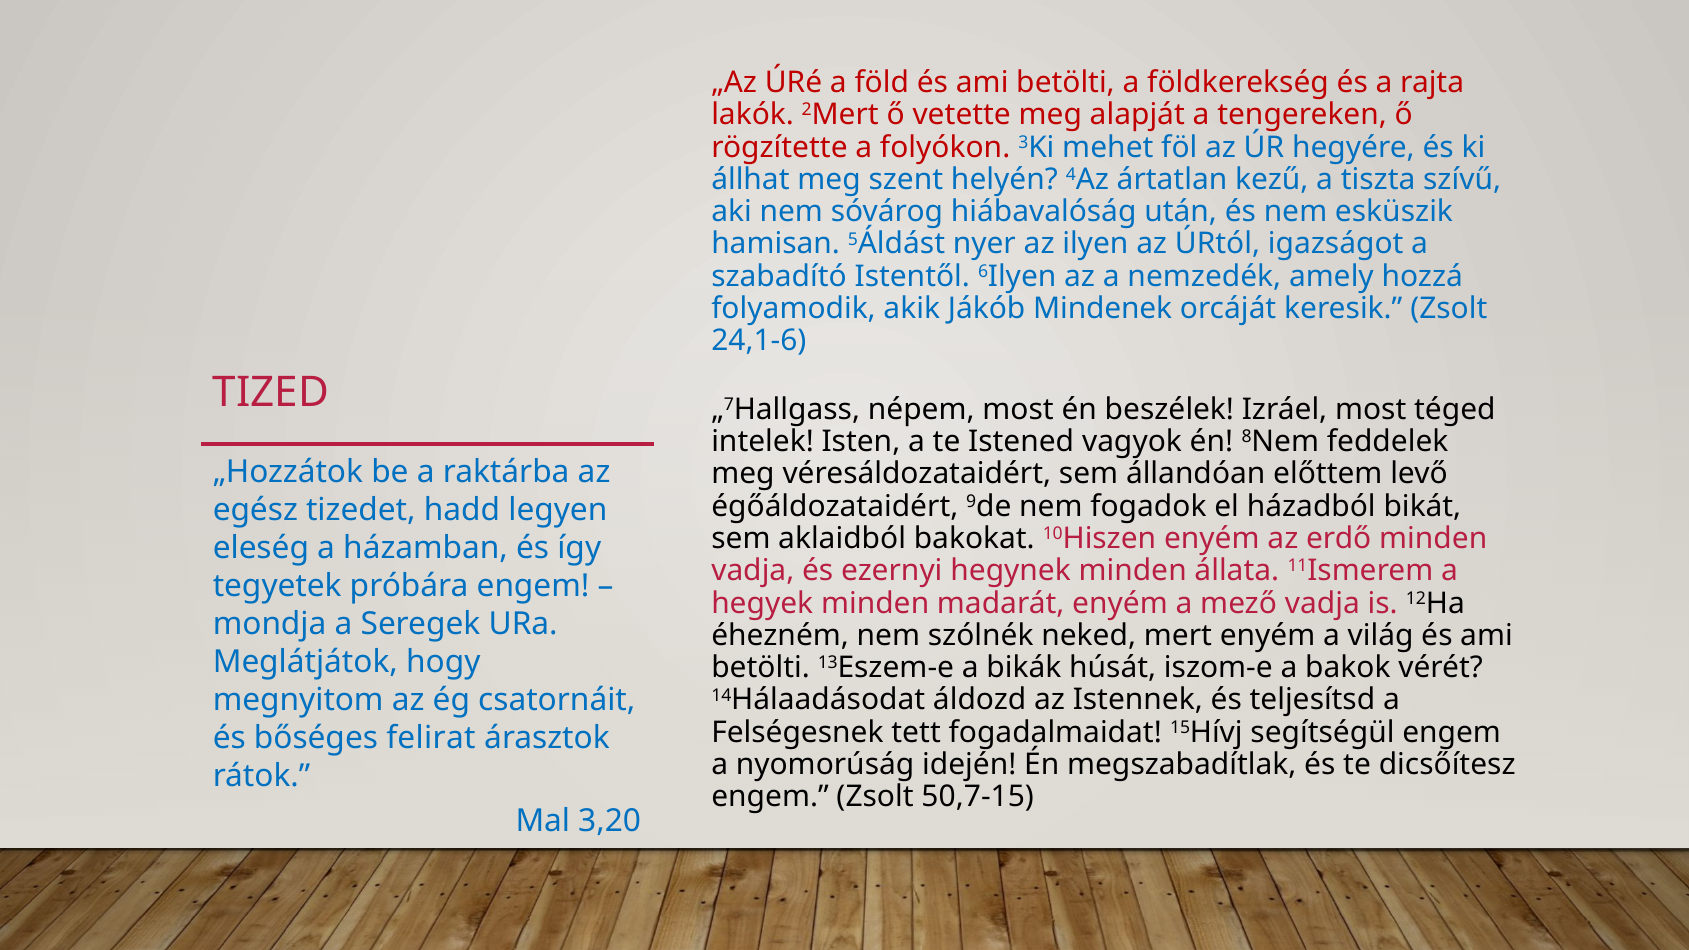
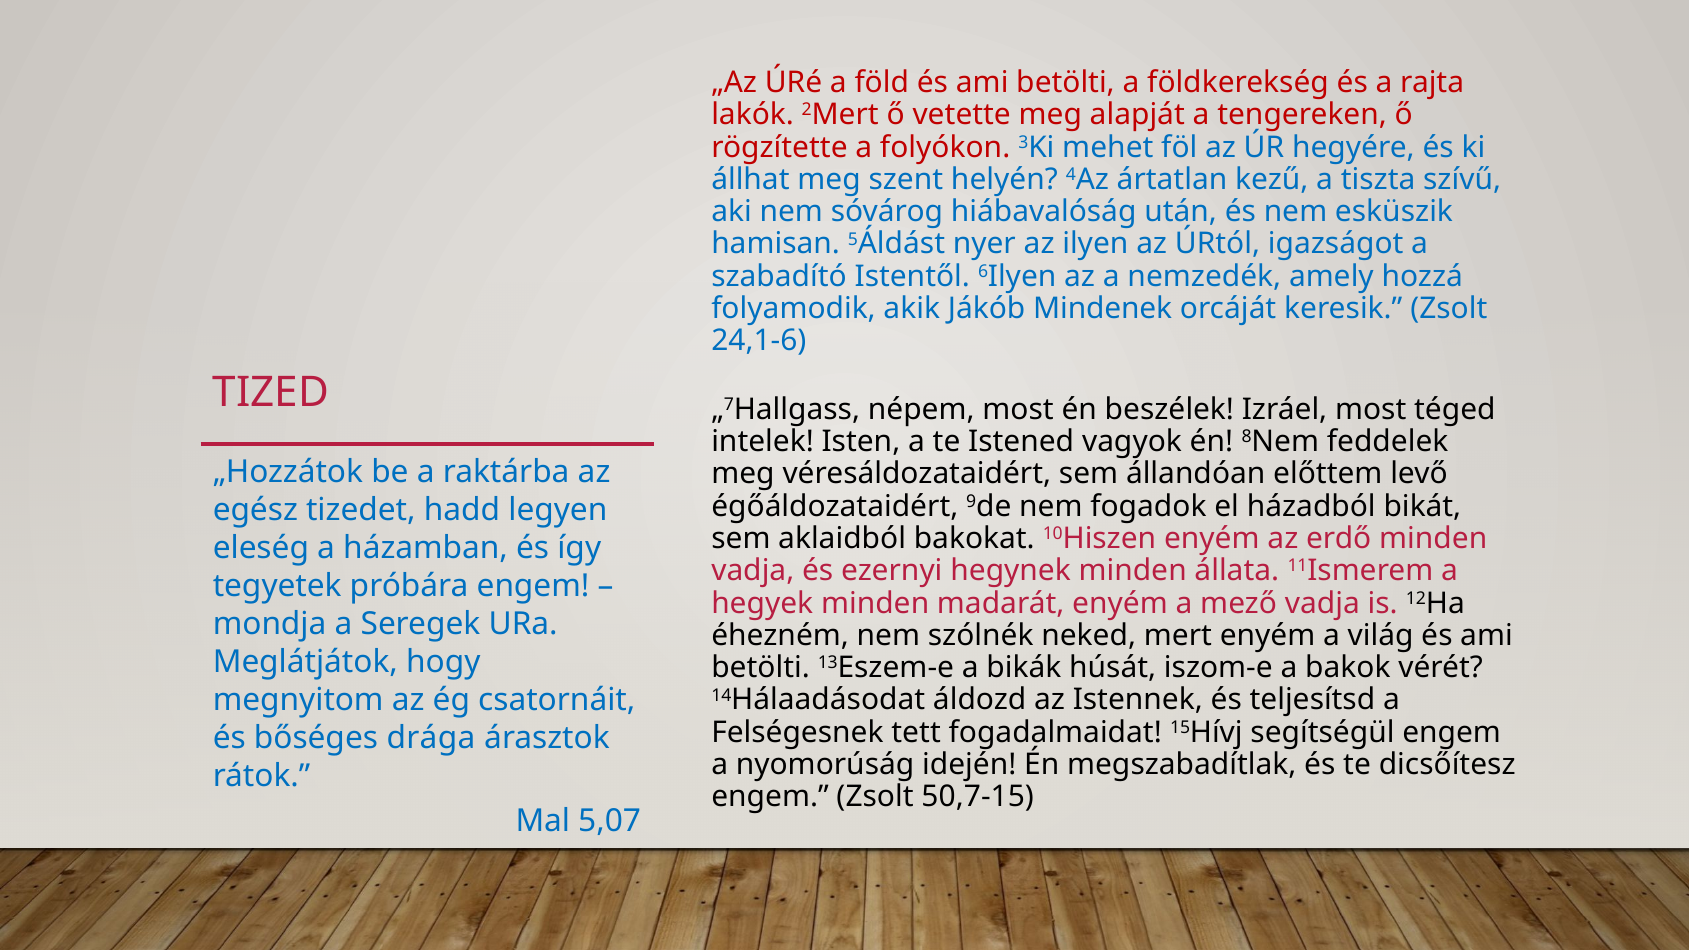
felirat: felirat -> drága (431, 738)
3,20: 3,20 -> 5,07 (610, 821)
